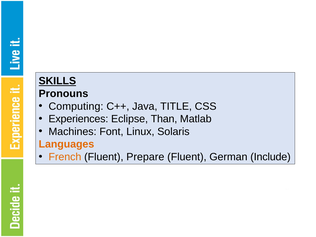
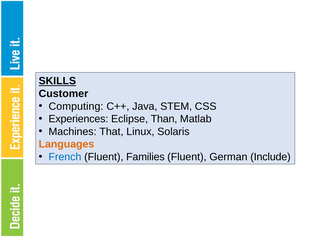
Pronouns: Pronouns -> Customer (63, 94)
TITLE: TITLE -> STEM (176, 106)
Font: Font -> That (111, 132)
French colour: orange -> blue (65, 157)
Prepare: Prepare -> Families (145, 157)
